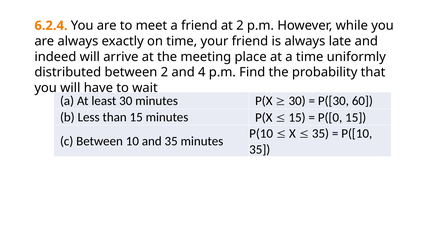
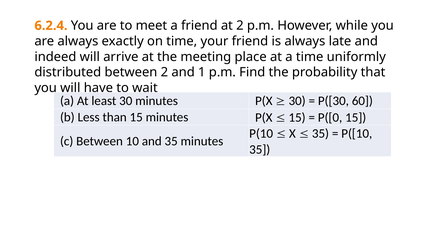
4: 4 -> 1 (202, 72)
